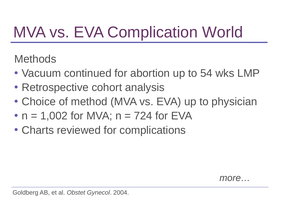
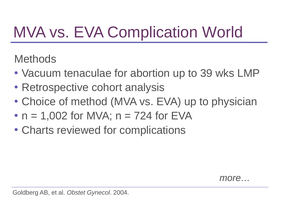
continued: continued -> tenaculae (88, 73)
54: 54 -> 39 (206, 73)
